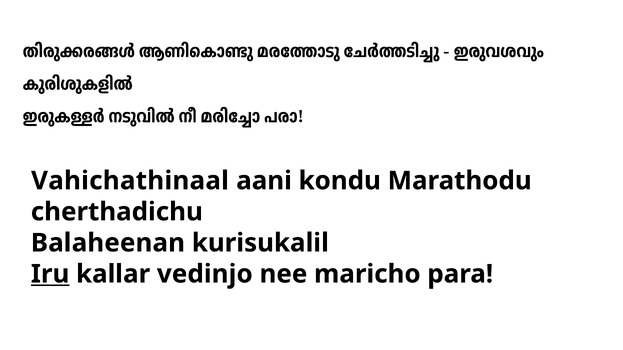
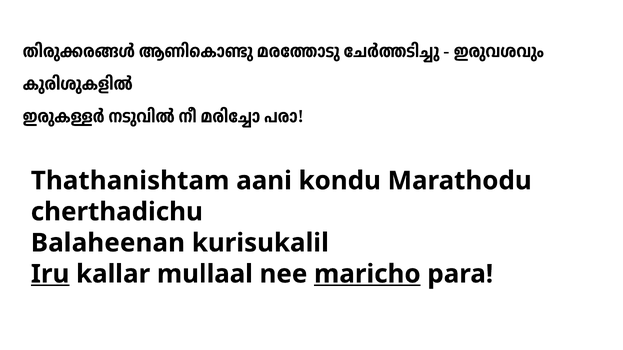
Vahichathinaal: Vahichathinaal -> Thathanishtam (130, 181)
vedinjo: vedinjo -> mullaal (205, 274)
maricho underline: none -> present (367, 274)
